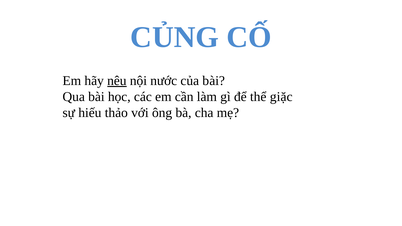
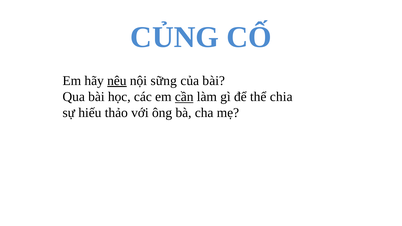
nước: nước -> sững (164, 81)
cần underline: none -> present (184, 97)
giặc: giặc -> chia (281, 97)
